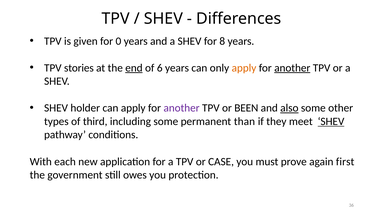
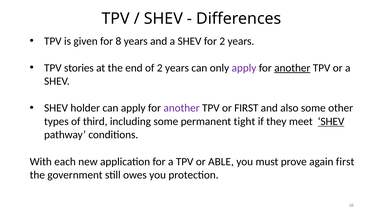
0: 0 -> 8 (118, 41)
for 8: 8 -> 2 (222, 41)
end underline: present -> none (134, 68)
of 6: 6 -> 2 (160, 68)
apply colour: orange -> purple (244, 68)
or BEEN: BEEN -> FIRST (246, 108)
also underline: present -> none (289, 108)
than: than -> tight (244, 122)
CASE: CASE -> ABLE (221, 162)
